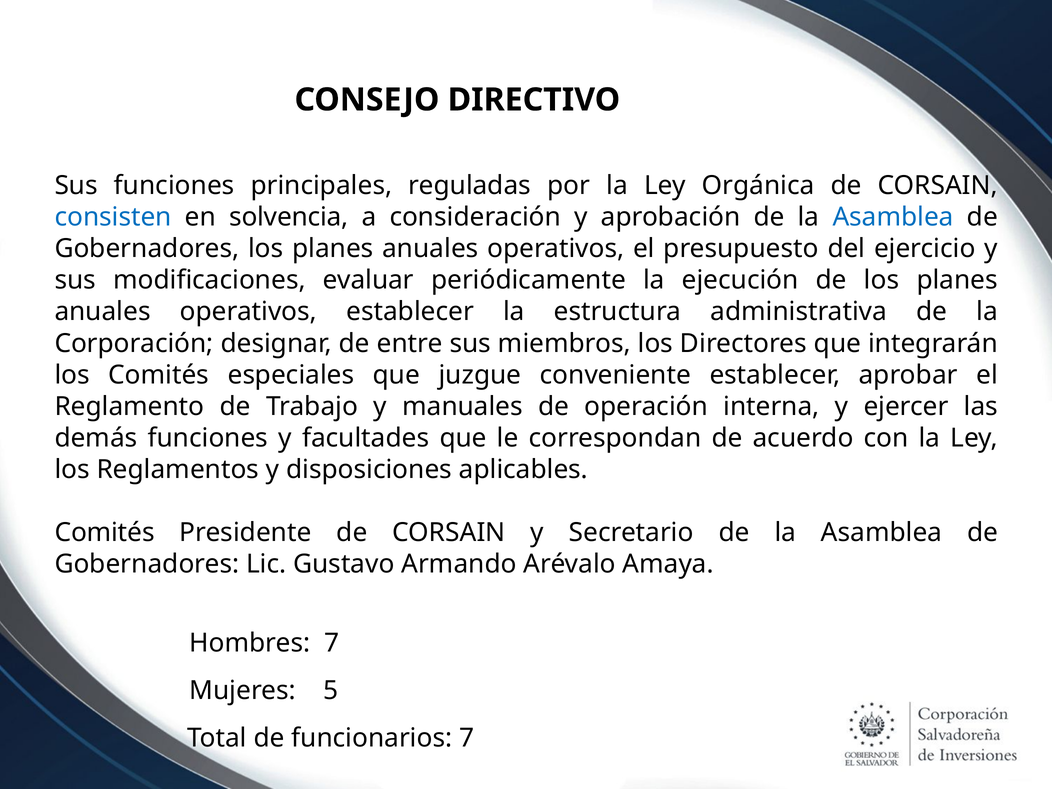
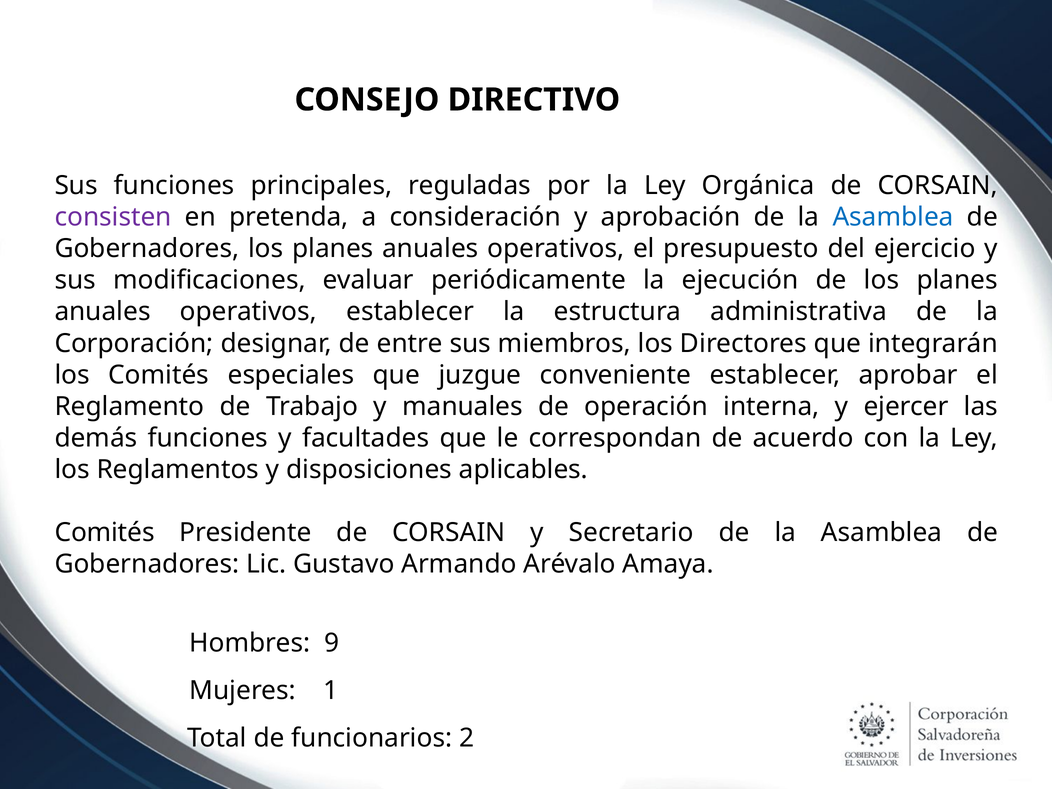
consisten colour: blue -> purple (113, 217)
solvencia: solvencia -> pretenda (289, 217)
Hombres 7: 7 -> 9 (332, 643)
5: 5 -> 1 (331, 691)
funcionarios 7: 7 -> 2 (467, 738)
